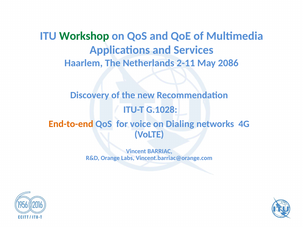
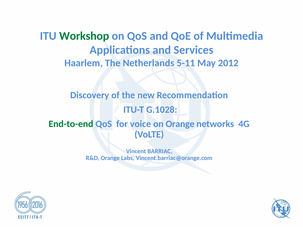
2-11: 2-11 -> 5-11 (186, 63)
2086: 2086 -> 2012 (228, 63)
End-to-end colour: orange -> green (71, 124)
on Dialing: Dialing -> Orange (180, 124)
